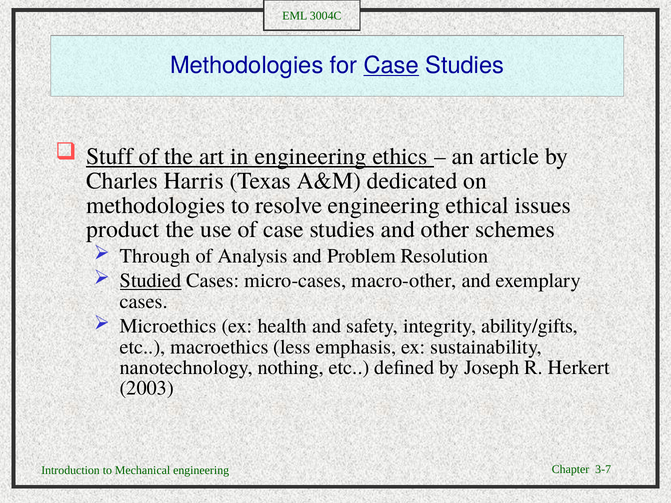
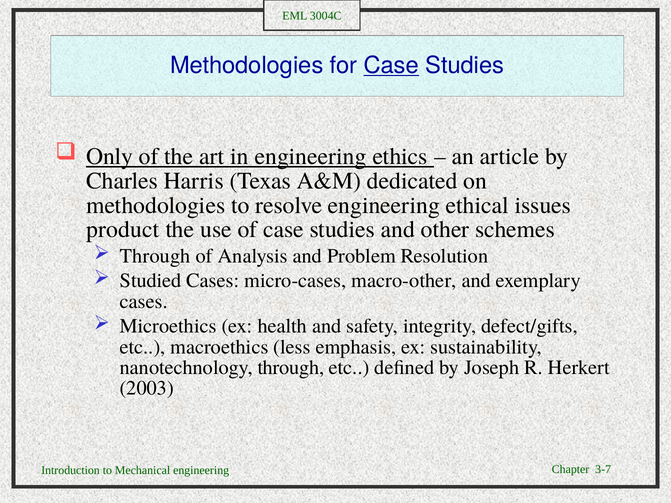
Stuff: Stuff -> Only (110, 157)
Studied underline: present -> none (151, 281)
ability/gifts: ability/gifts -> defect/gifts (529, 326)
nanotechnology nothing: nothing -> through (291, 368)
